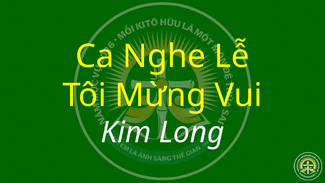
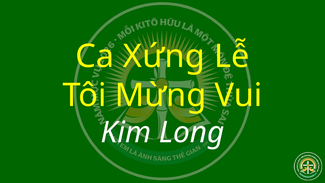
Nghe: Nghe -> Xứng (164, 56)
